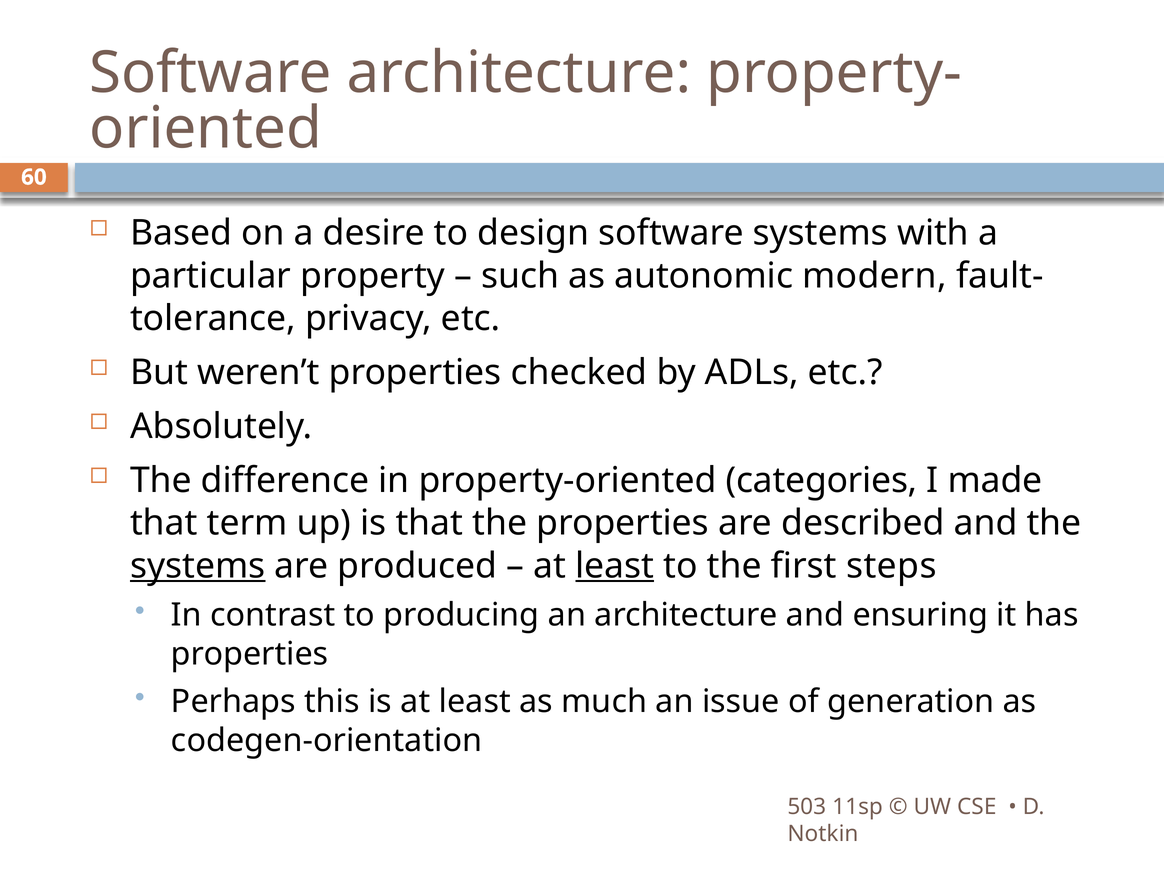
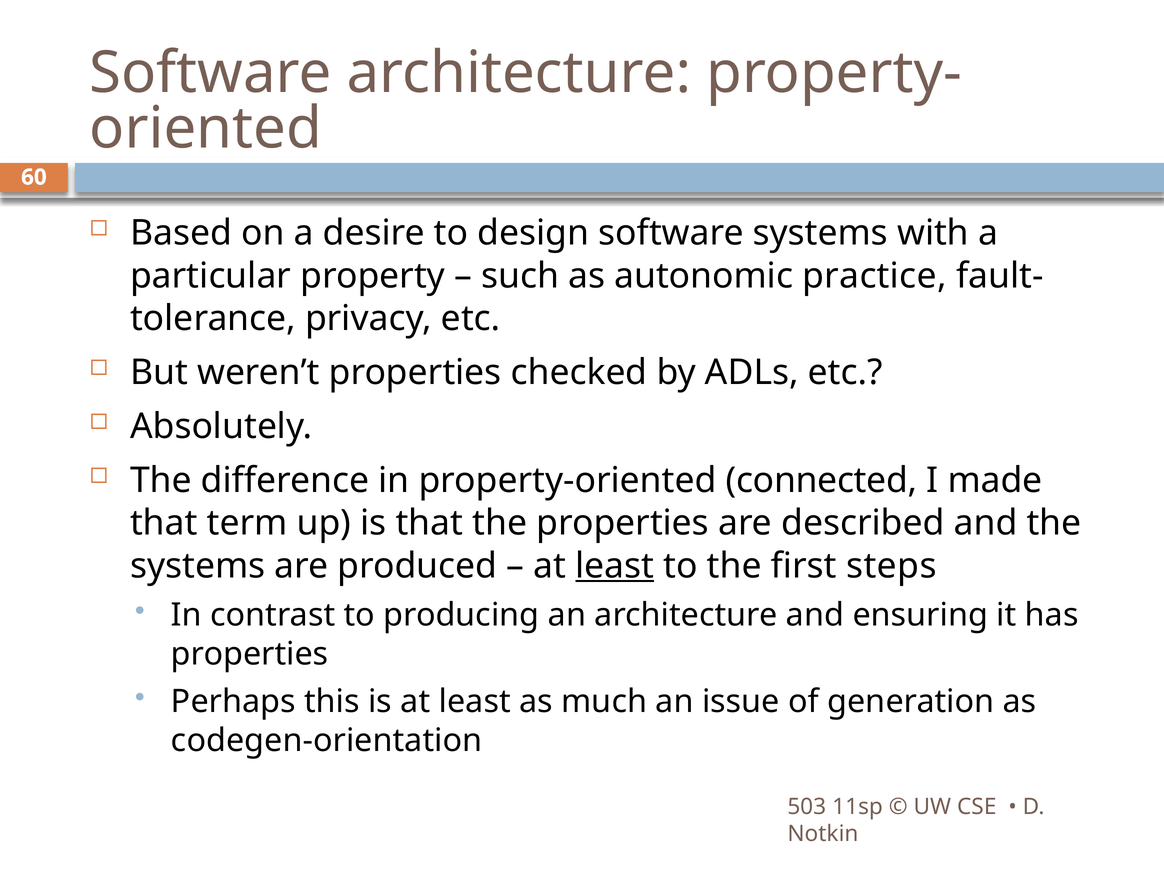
modern: modern -> practice (874, 276)
categories: categories -> connected (822, 481)
systems underline: present -> none (198, 566)
